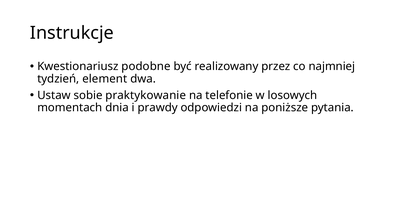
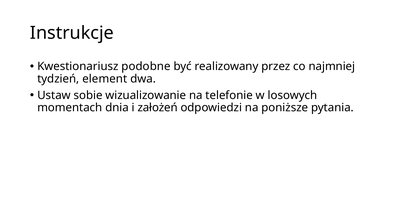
praktykowanie: praktykowanie -> wizualizowanie (146, 95)
prawdy: prawdy -> założeń (158, 108)
